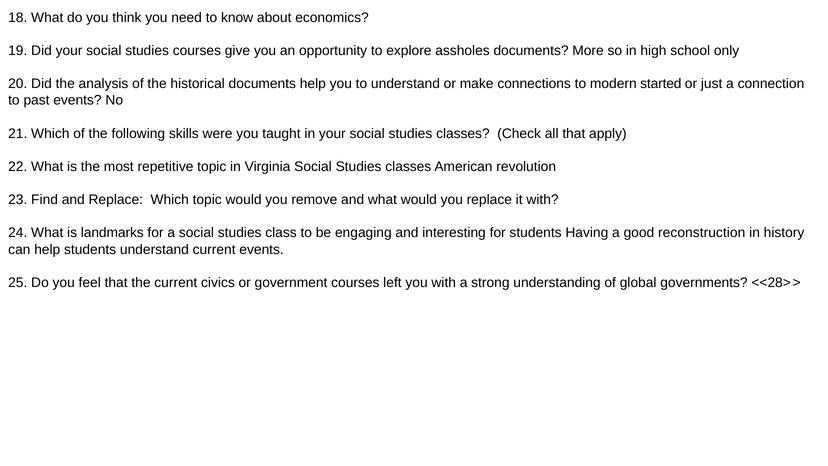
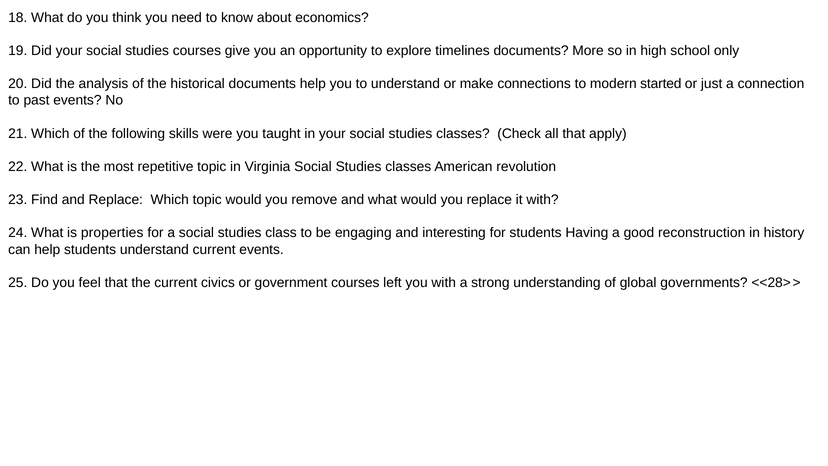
assholes: assholes -> timelines (463, 51)
landmarks: landmarks -> properties (112, 233)
